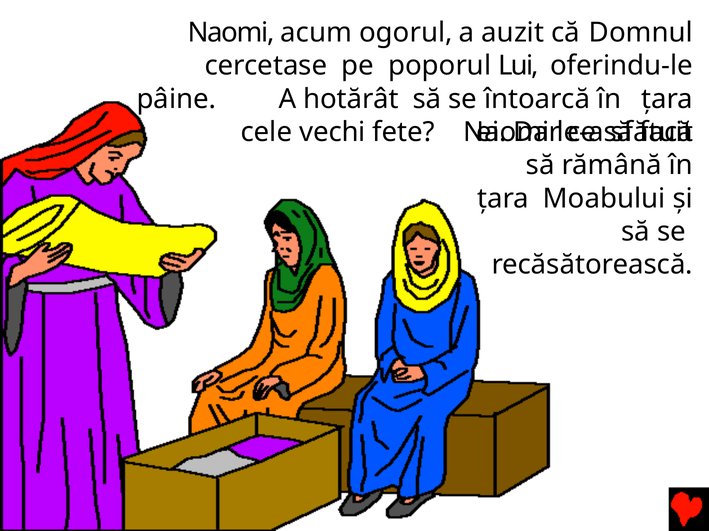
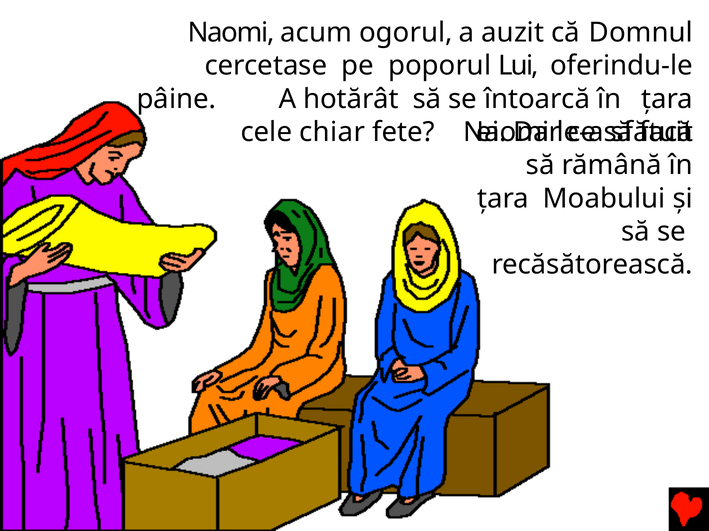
vechi: vechi -> chiar (332, 132)
